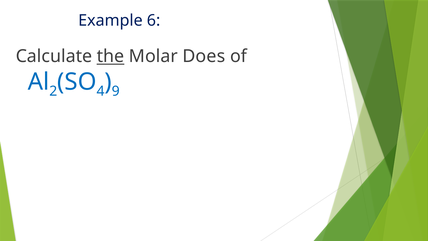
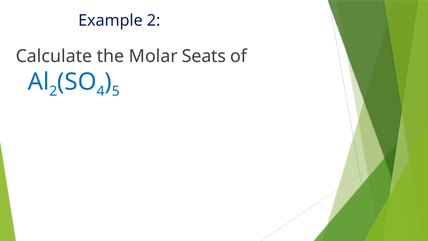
Example 6: 6 -> 2 (154, 20)
the underline: present -> none (111, 56)
Does: Does -> Seats (204, 56)
9: 9 -> 5 (116, 91)
